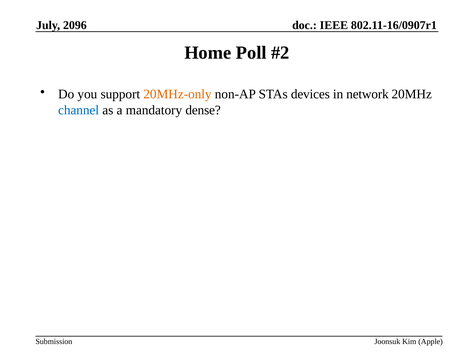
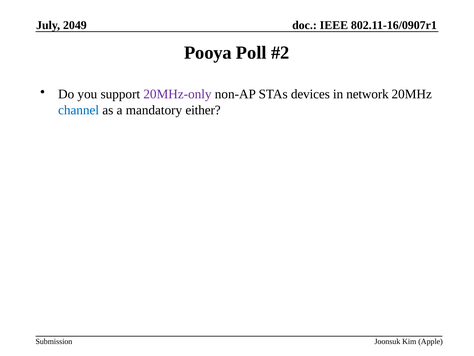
2096: 2096 -> 2049 (75, 25)
Home: Home -> Pooya (208, 53)
20MHz-only colour: orange -> purple (177, 94)
dense: dense -> either (203, 110)
